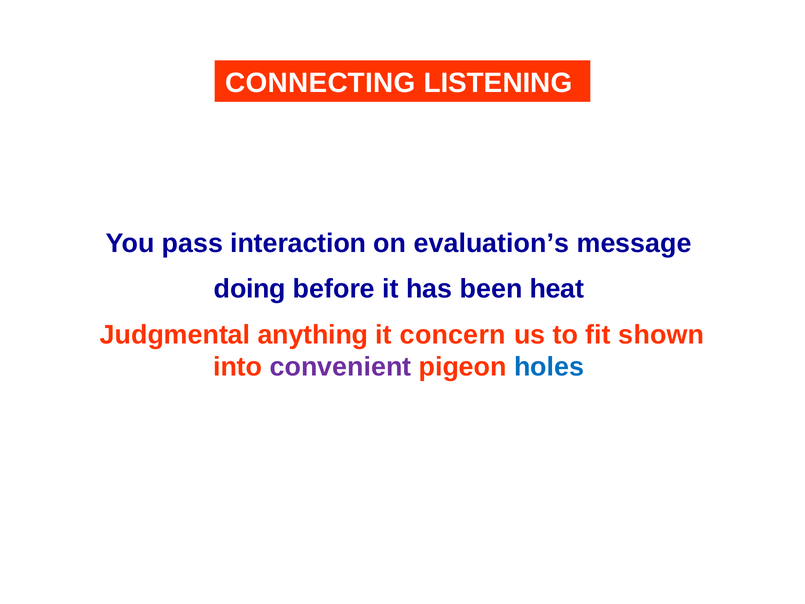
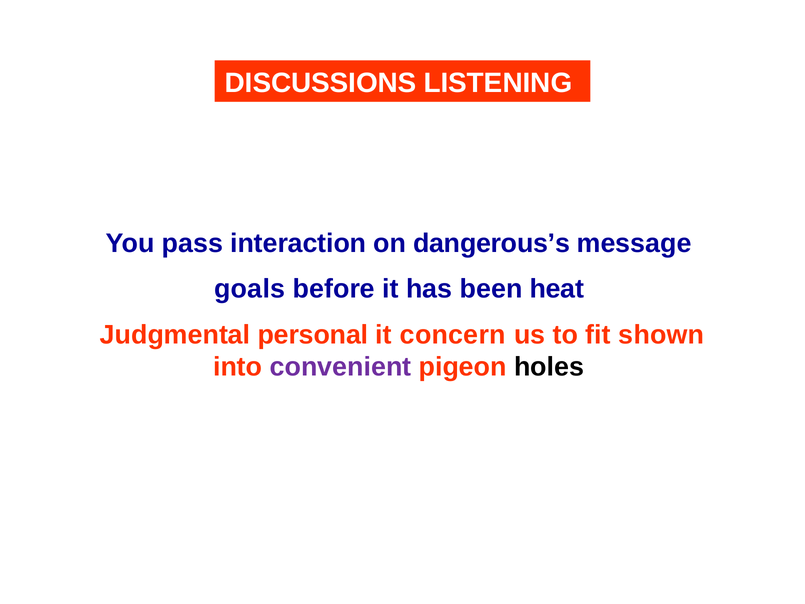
CONNECTING: CONNECTING -> DISCUSSIONS (321, 83)
evaluation’s: evaluation’s -> dangerous’s (492, 243)
doing: doing -> goals (250, 289)
anything: anything -> personal (313, 335)
holes colour: blue -> black (549, 367)
